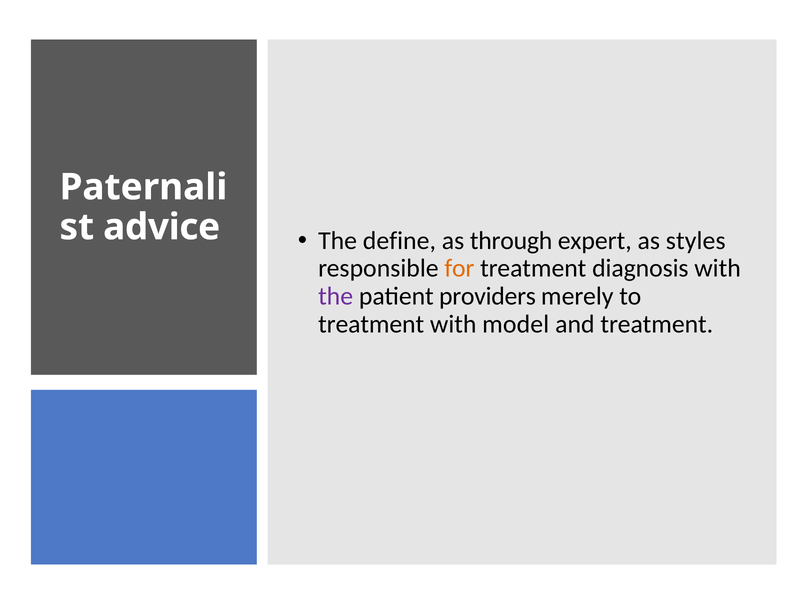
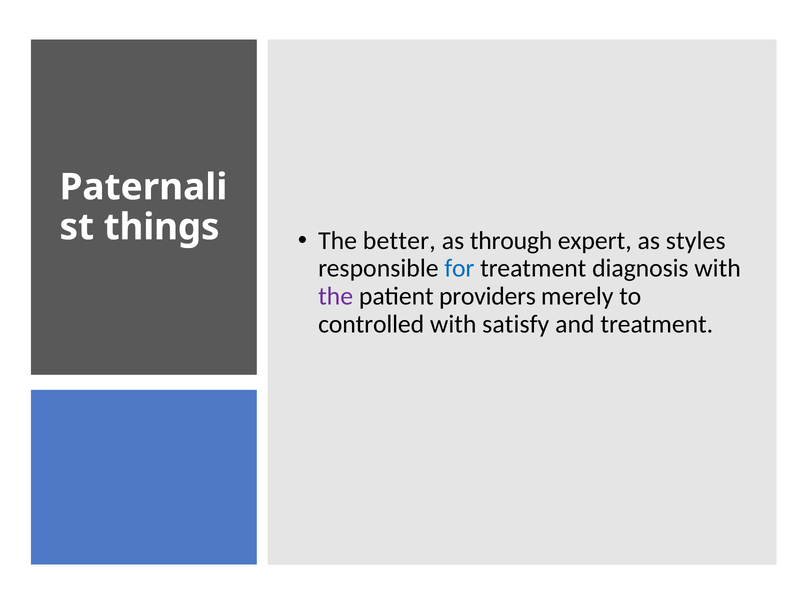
advice: advice -> things (162, 227)
define: define -> better (399, 241)
for colour: orange -> blue (459, 269)
treatment: treatment -> controlled (371, 324)
model: model -> satisfy (516, 324)
